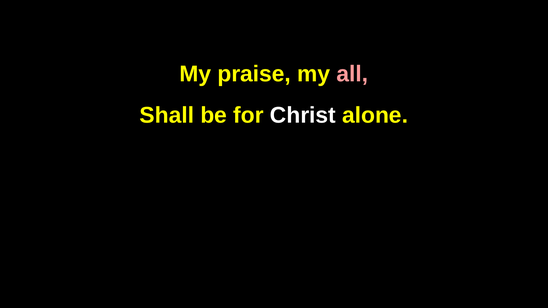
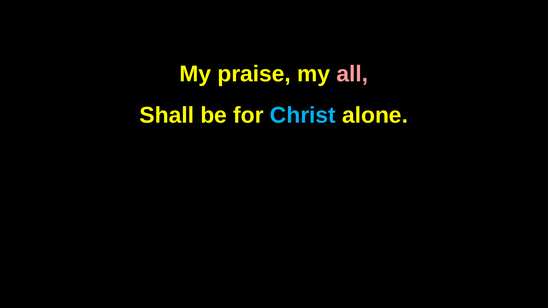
Christ colour: white -> light blue (303, 115)
